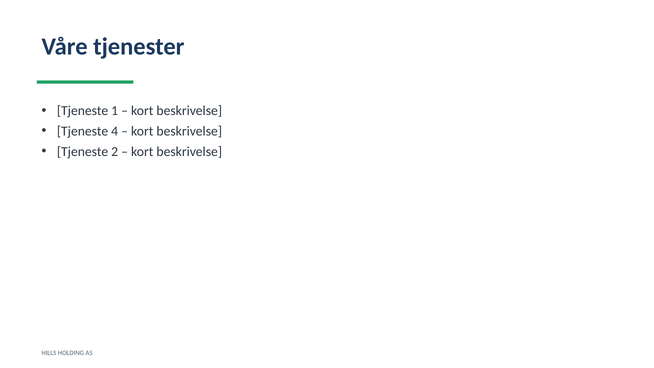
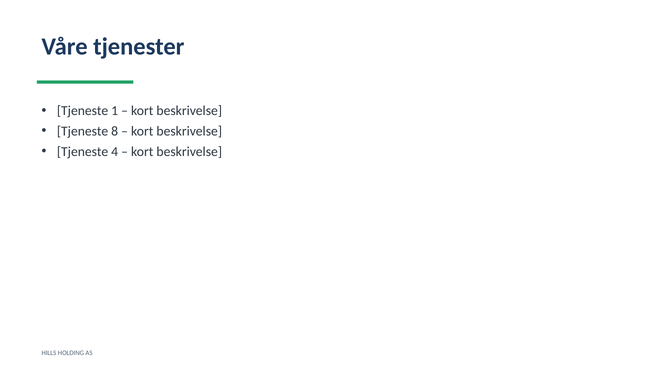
4: 4 -> 8 (115, 131)
2: 2 -> 4 (115, 152)
